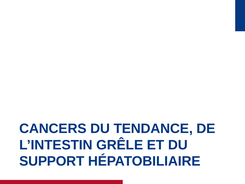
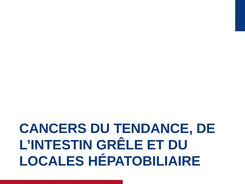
SUPPORT: SUPPORT -> LOCALES (52, 161)
